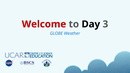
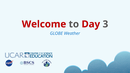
Day colour: black -> red (91, 24)
